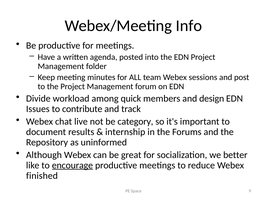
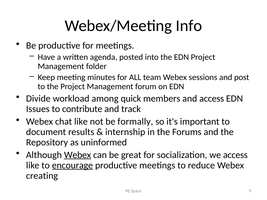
and design: design -> access (212, 99)
chat live: live -> like (81, 122)
category: category -> formally (135, 122)
Webex underline: none -> present (78, 155)
we better: better -> access (235, 155)
finished: finished -> creating (42, 176)
